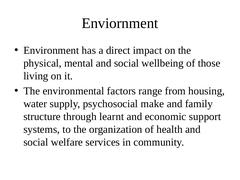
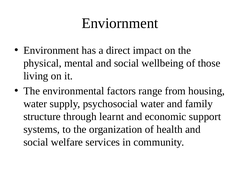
psychosocial make: make -> water (152, 104)
